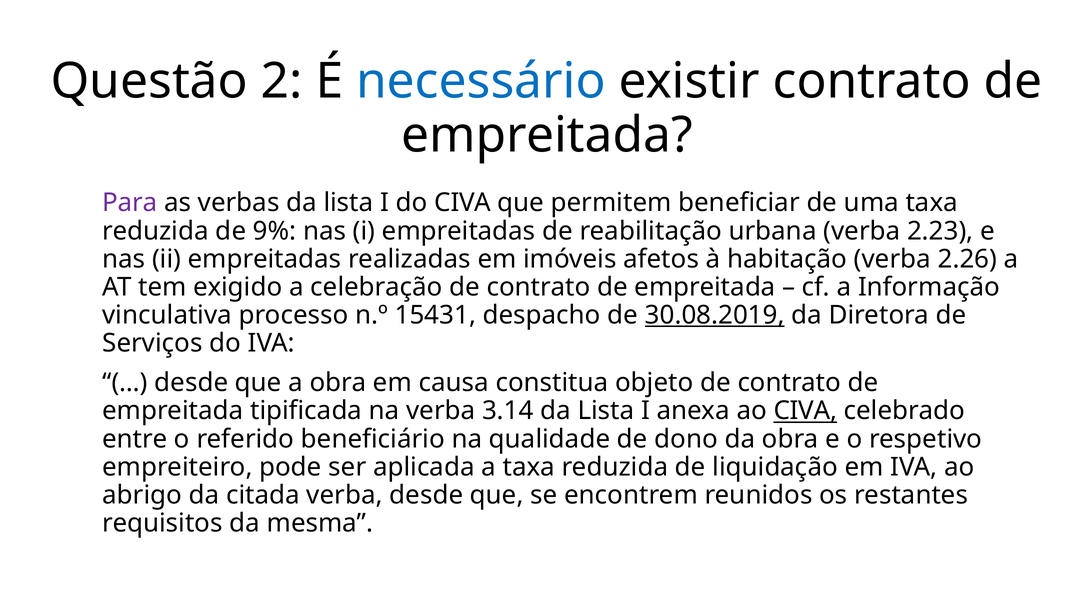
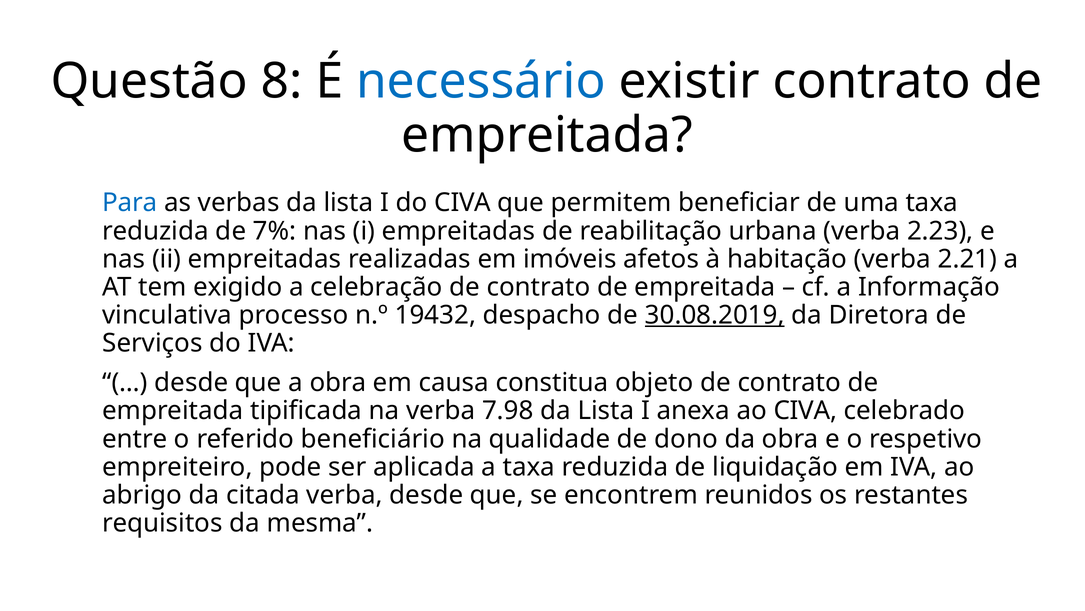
2: 2 -> 8 (282, 81)
Para colour: purple -> blue (130, 203)
9%: 9% -> 7% (275, 231)
2.26: 2.26 -> 2.21 (967, 259)
15431: 15431 -> 19432 (435, 315)
3.14: 3.14 -> 7.98 (508, 410)
CIVA underline: present -> none (805, 410)
